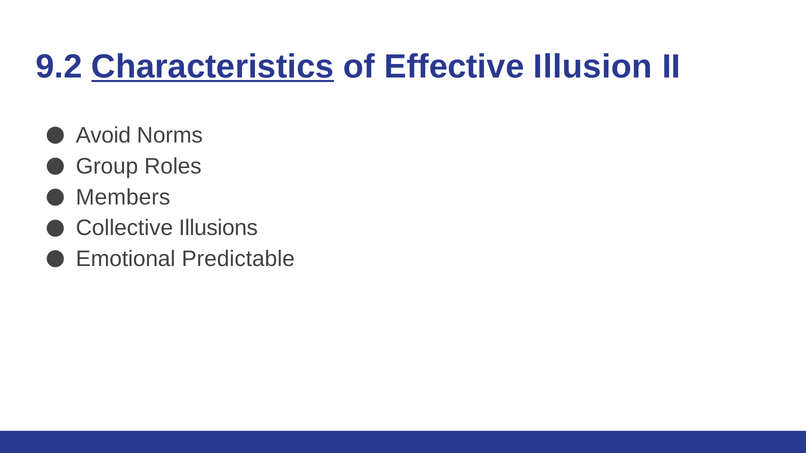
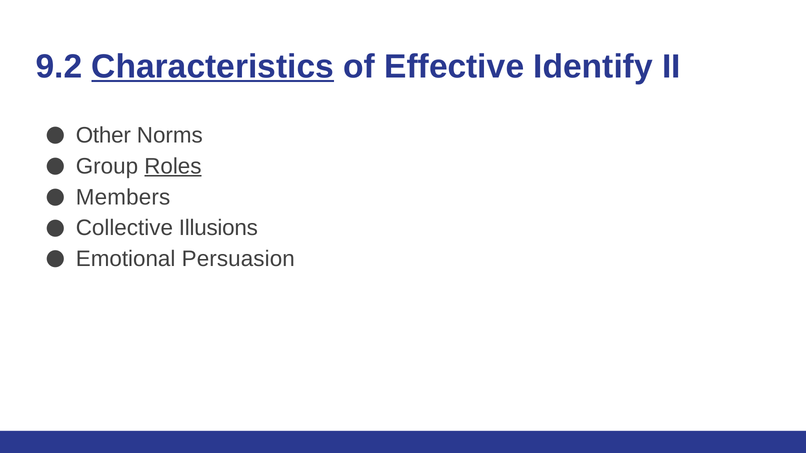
Illusion: Illusion -> Identify (593, 67)
Avoid: Avoid -> Other (103, 135)
Roles underline: none -> present (173, 166)
Predictable: Predictable -> Persuasion (238, 259)
